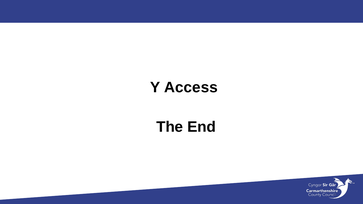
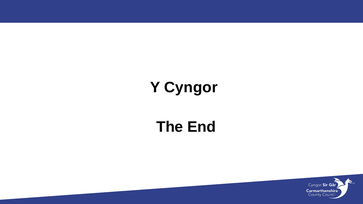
Access: Access -> Cyngor (191, 87)
